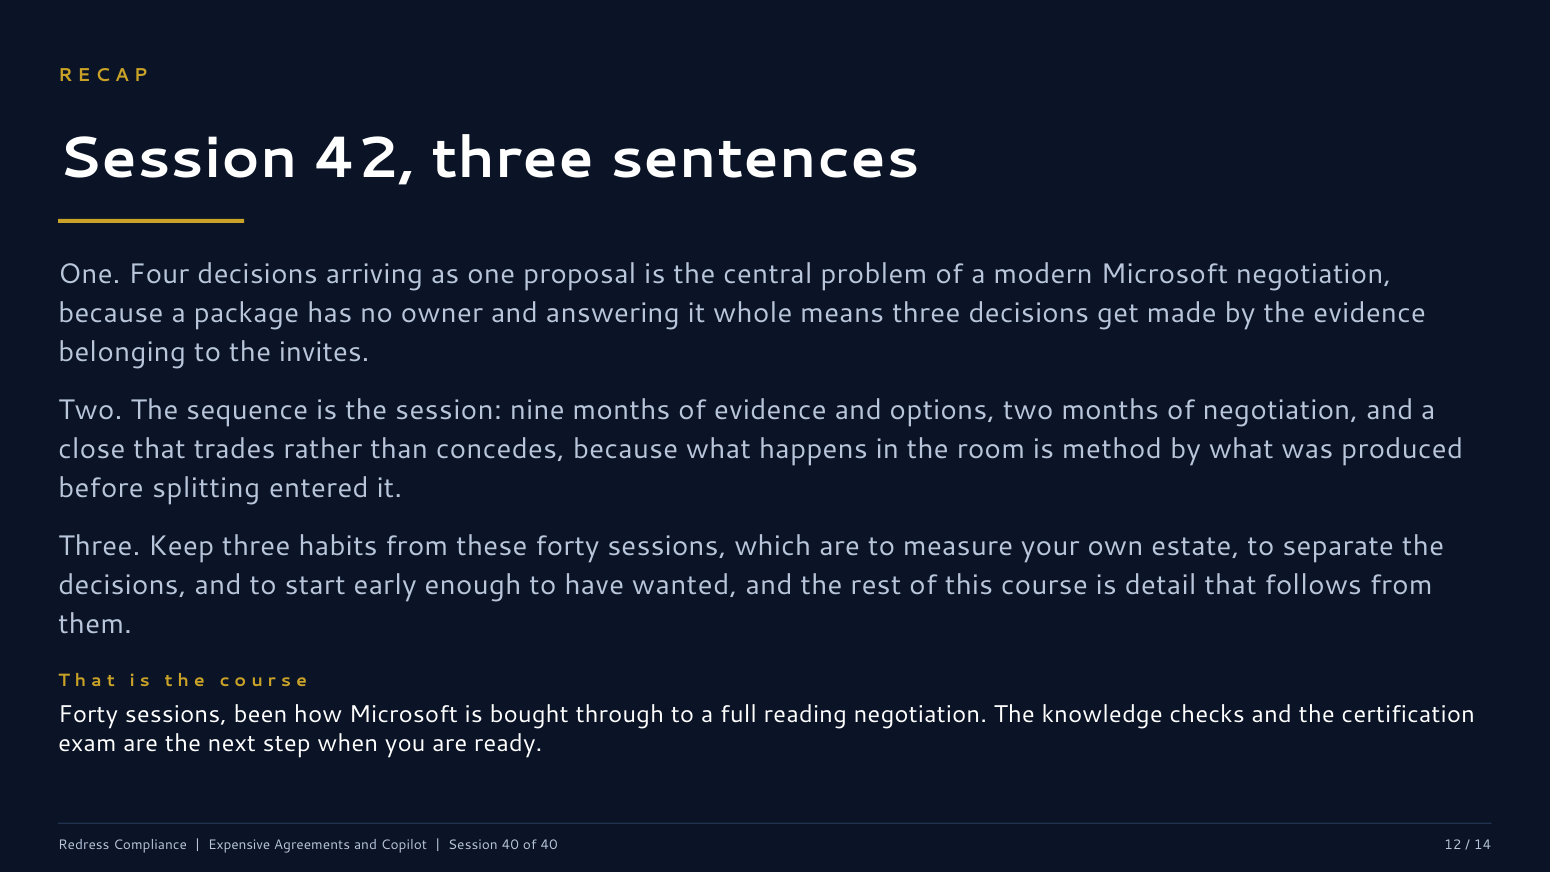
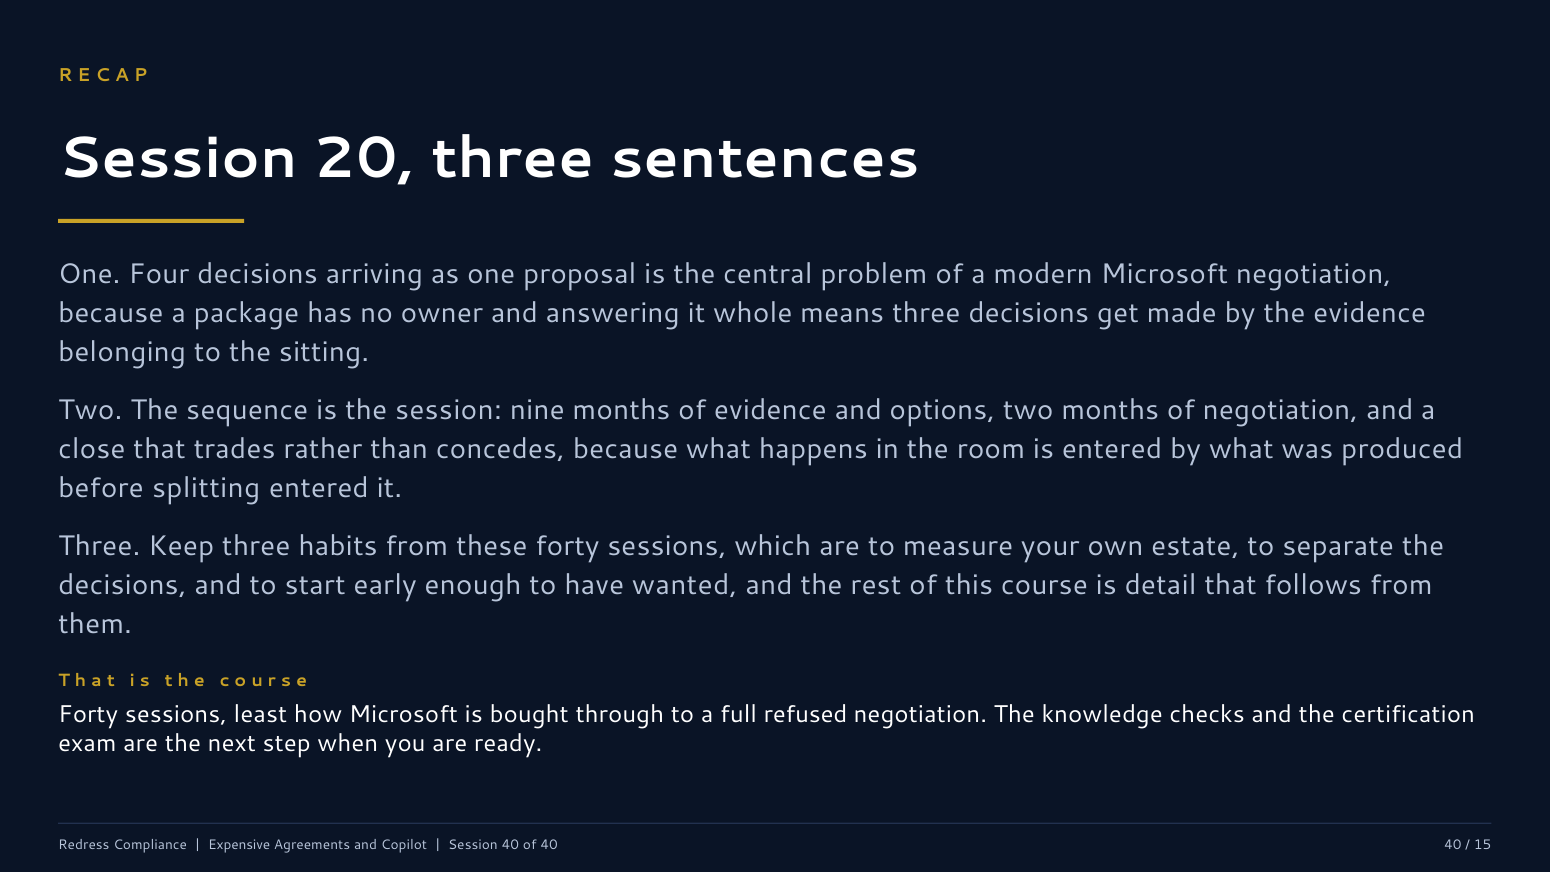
42: 42 -> 20 (364, 158)
invites: invites -> sitting (324, 352)
is method: method -> entered (1112, 449)
been: been -> least (260, 714)
reading: reading -> refused (806, 714)
40 12: 12 -> 40 (1453, 845)
14: 14 -> 15 (1483, 845)
